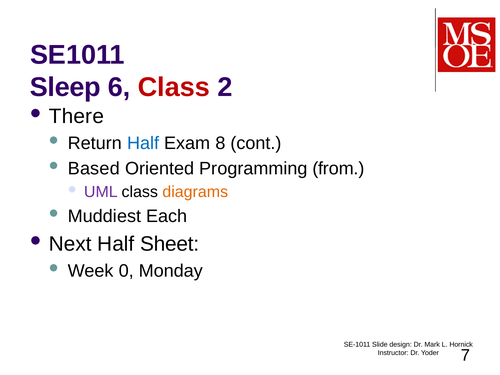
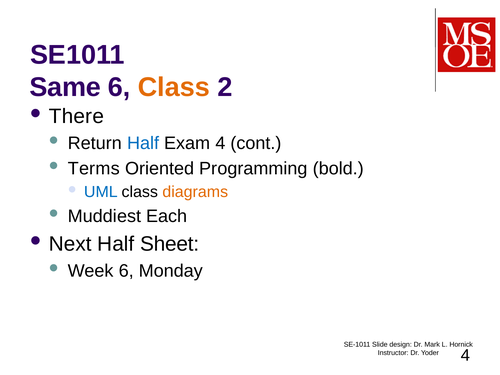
Sleep: Sleep -> Same (65, 87)
Class colour: red -> orange (174, 87)
Exam 8: 8 -> 4 (220, 143)
Based: Based -> Terms (94, 169)
from: from -> bold (338, 169)
UML colour: purple -> blue (101, 192)
Week 0: 0 -> 6 (126, 271)
Yoder 7: 7 -> 4 (465, 355)
